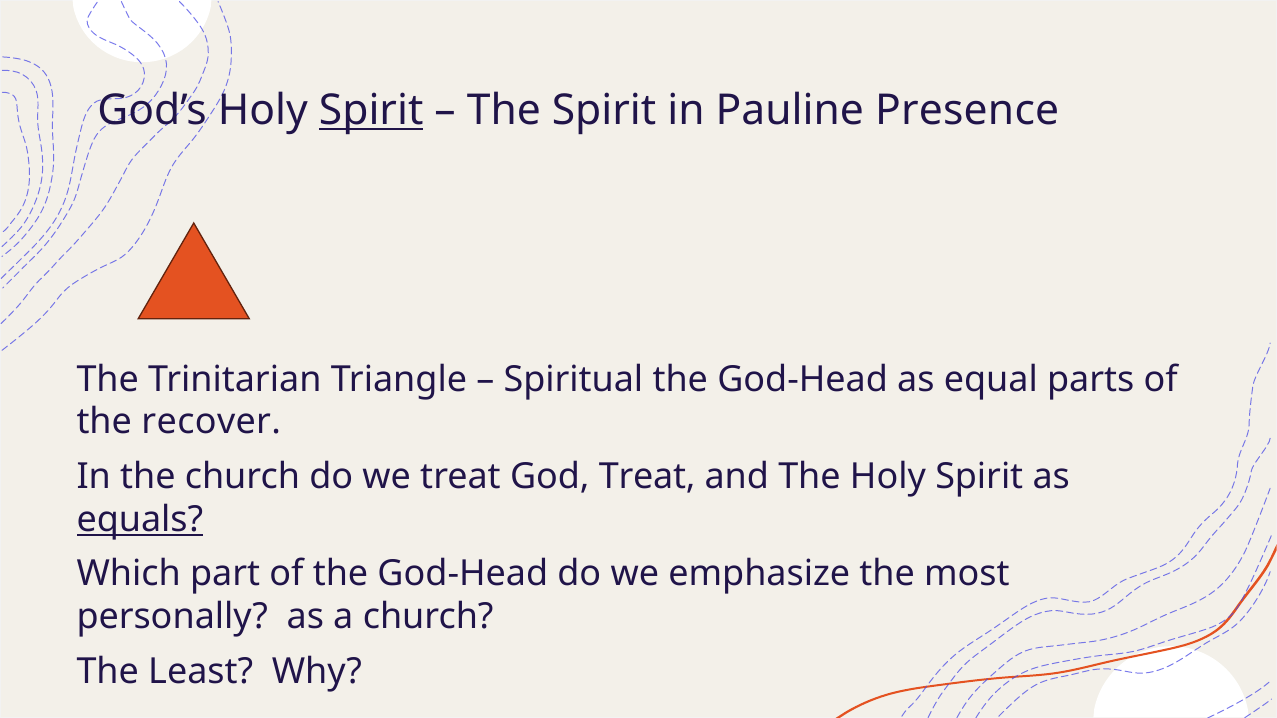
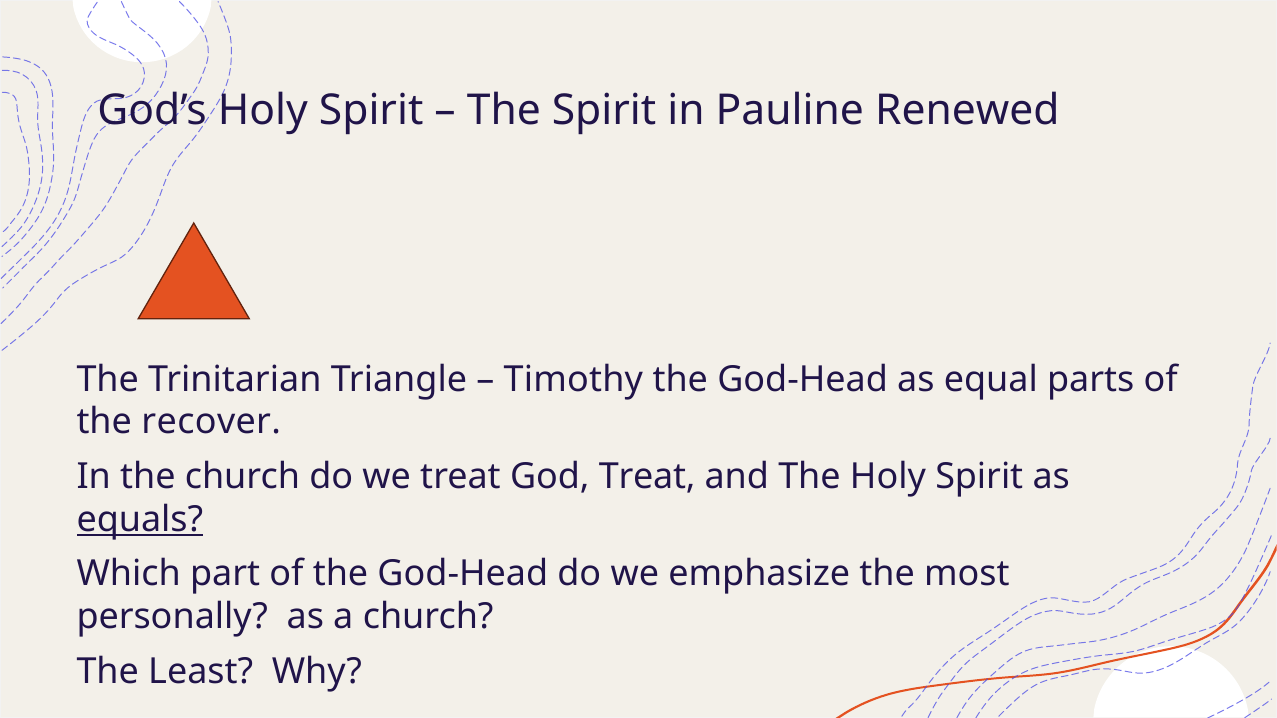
Spirit underline: present -> none (371, 111)
Presence: Presence -> Renewed (967, 111)
Spiritual: Spiritual -> Timothy (573, 379)
